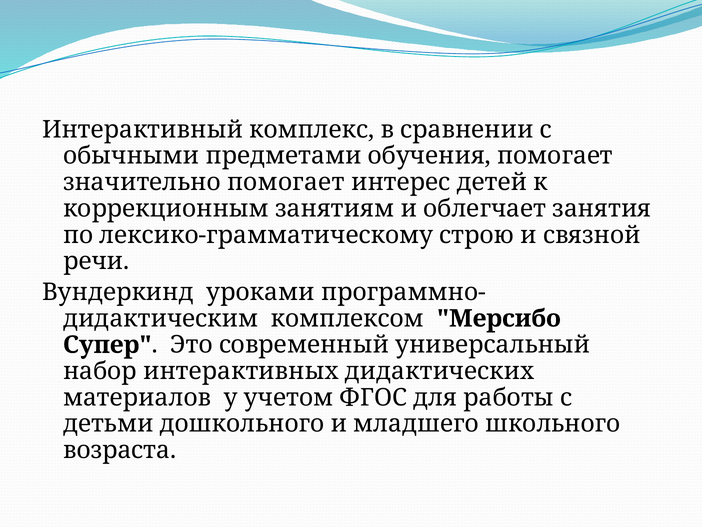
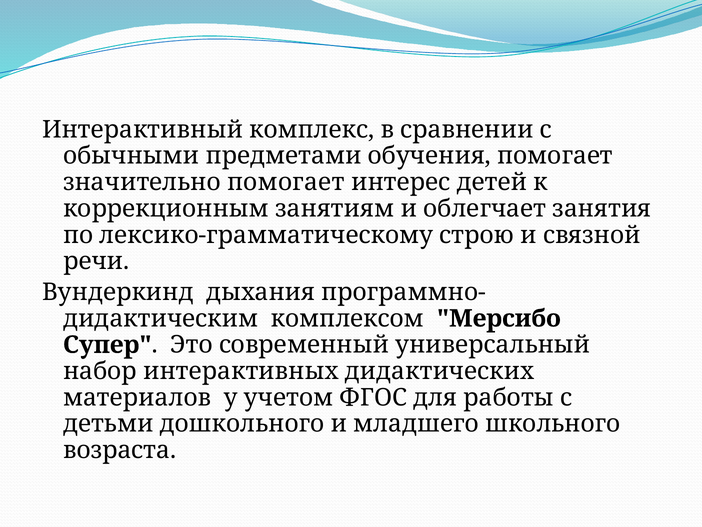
уроками: уроками -> дыхания (261, 292)
